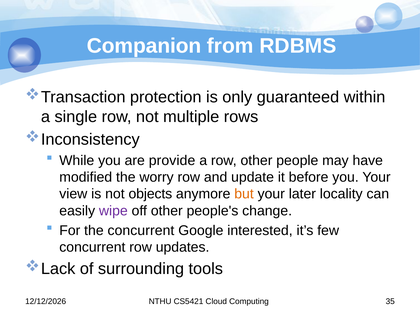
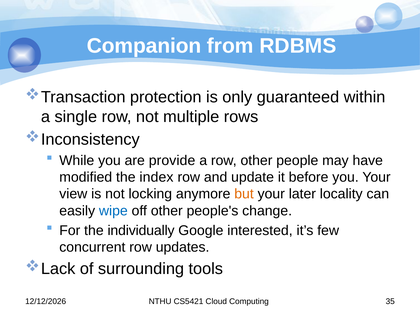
worry: worry -> index (156, 177)
objects: objects -> locking (150, 194)
wipe colour: purple -> blue (113, 211)
the concurrent: concurrent -> individually (141, 230)
